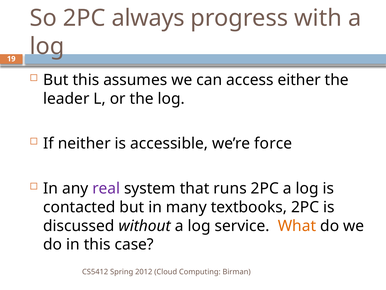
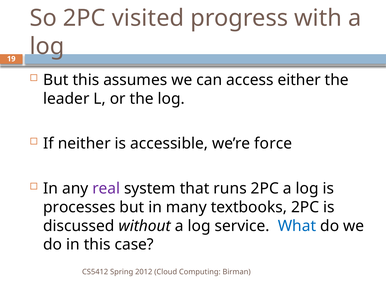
always: always -> visited (148, 18)
contacted: contacted -> processes (79, 207)
What colour: orange -> blue (297, 226)
